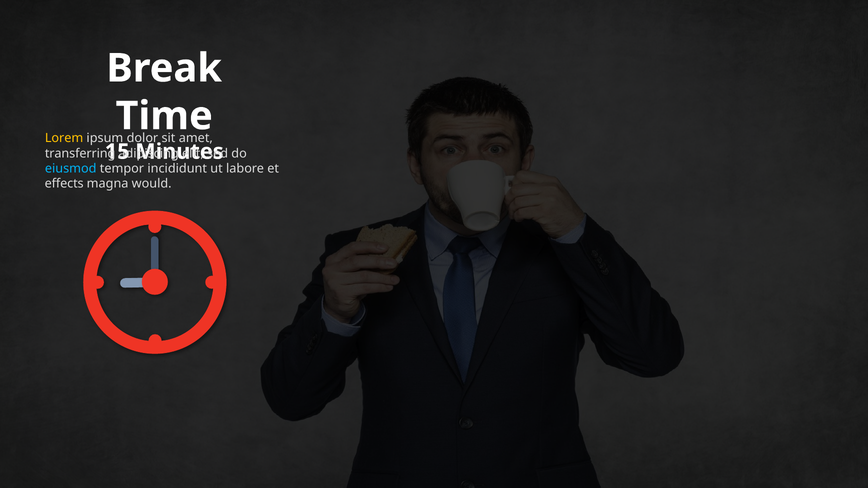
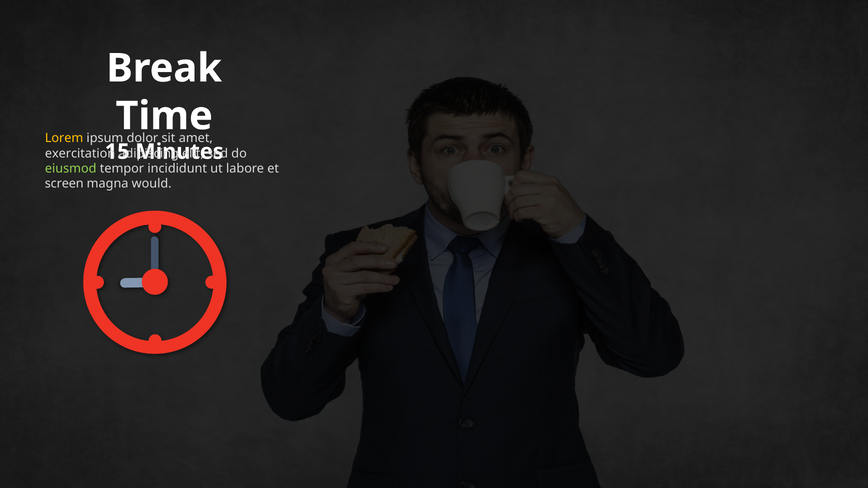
transferring: transferring -> exercitation (80, 153)
eiusmod colour: light blue -> light green (71, 169)
effects: effects -> screen (64, 184)
